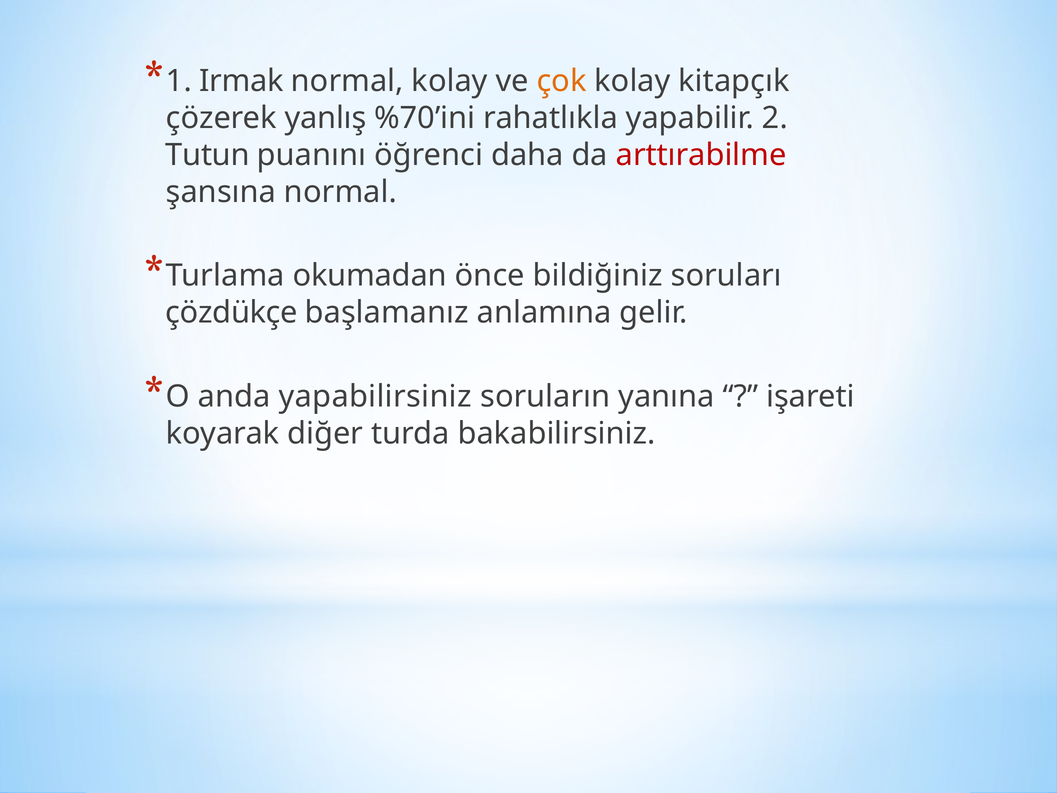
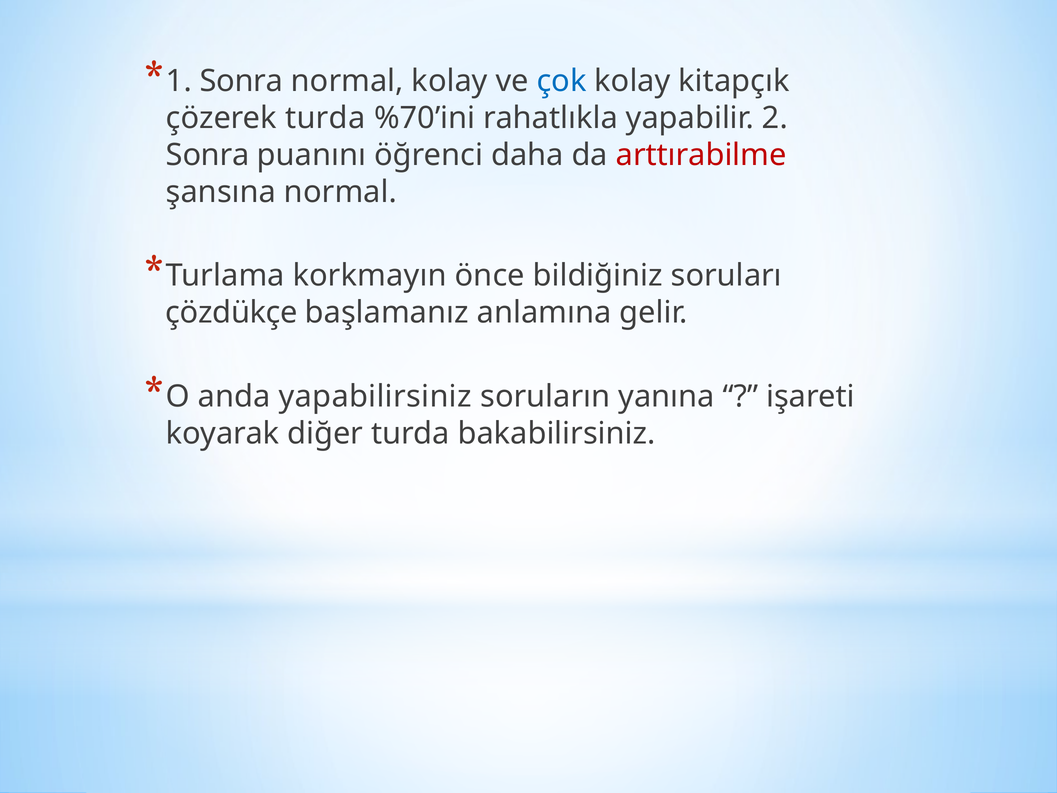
1 Irmak: Irmak -> Sonra (241, 81)
çok colour: orange -> blue (562, 81)
çözerek yanlış: yanlış -> turda (325, 118)
Tutun: Tutun -> Sonra (208, 155)
okumadan: okumadan -> korkmayın (370, 276)
